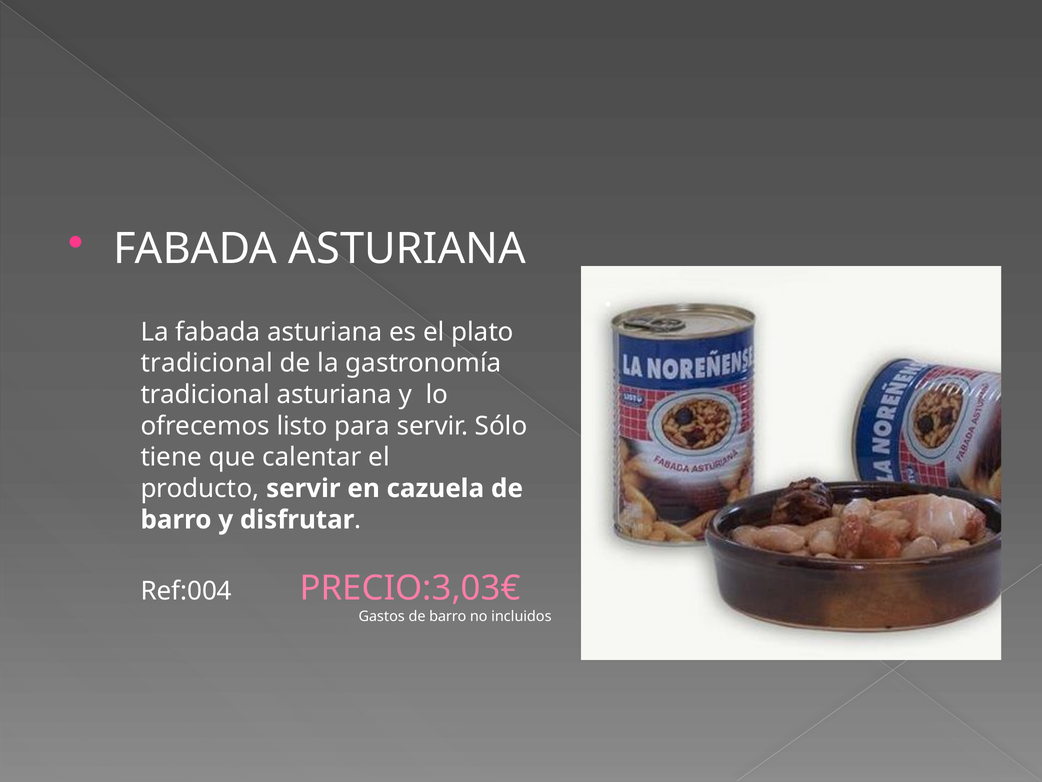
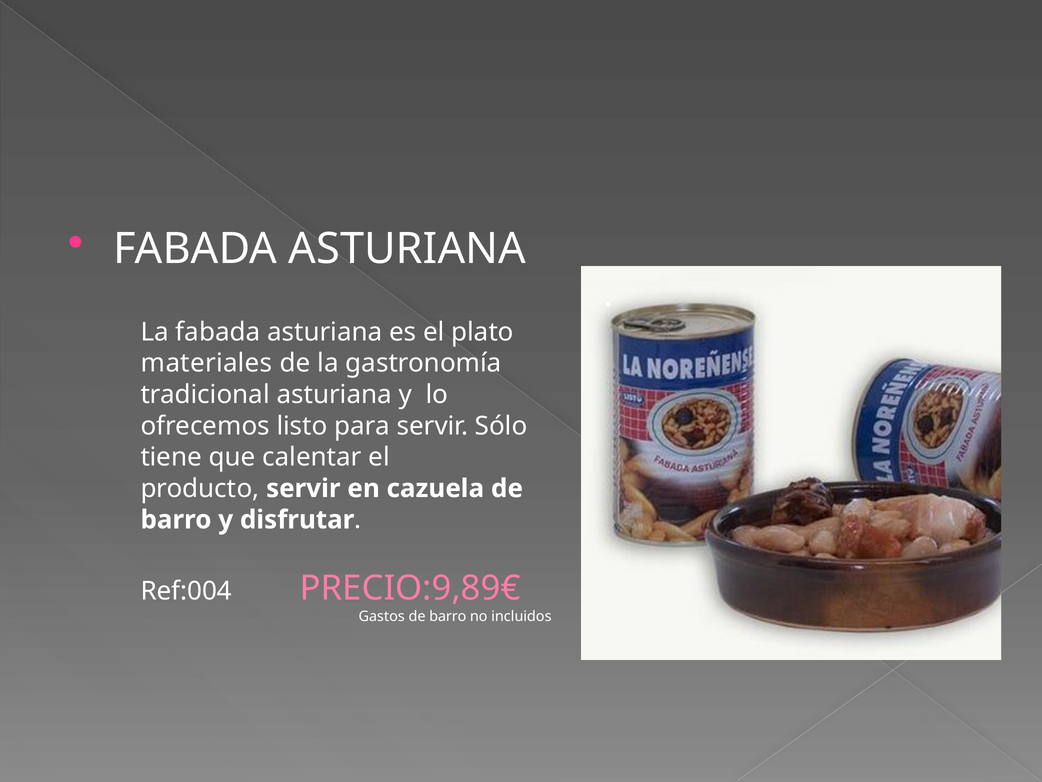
tradicional: tradicional -> materiales (207, 363)
PRECIO:3,03€: PRECIO:3,03€ -> PRECIO:9,89€ (410, 588)
